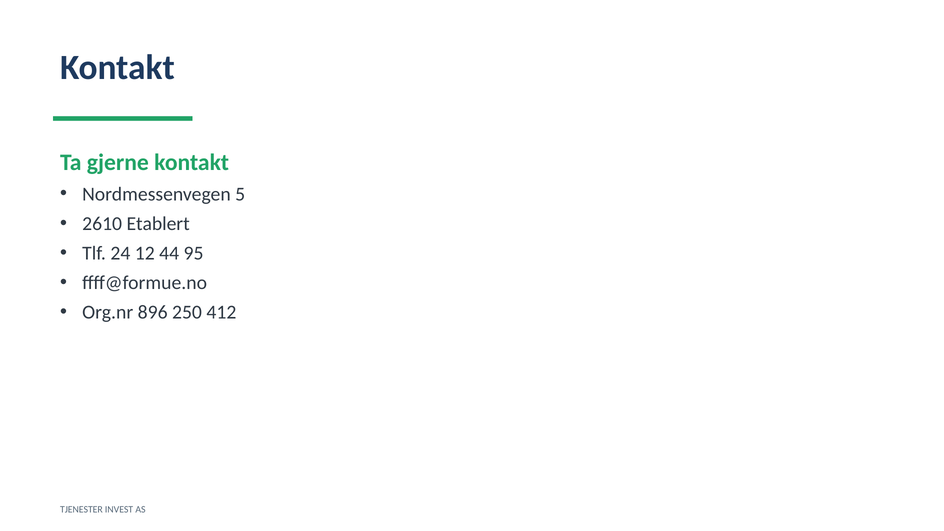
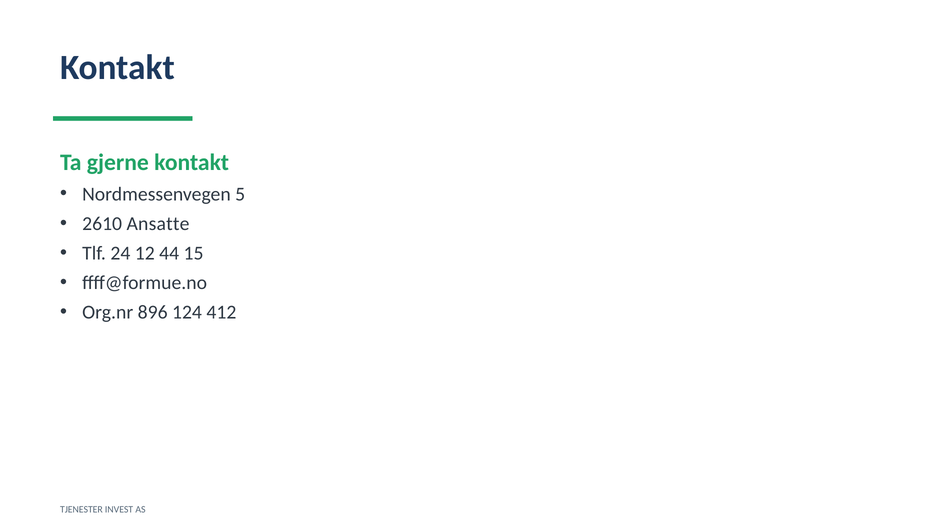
Etablert: Etablert -> Ansatte (158, 224)
95: 95 -> 15 (194, 253)
250: 250 -> 124 (187, 312)
